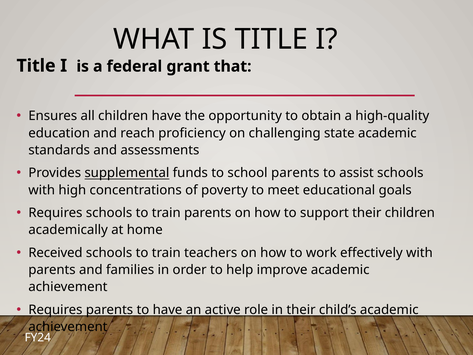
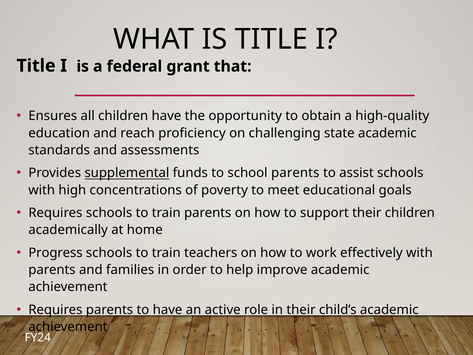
Received: Received -> Progress (55, 253)
